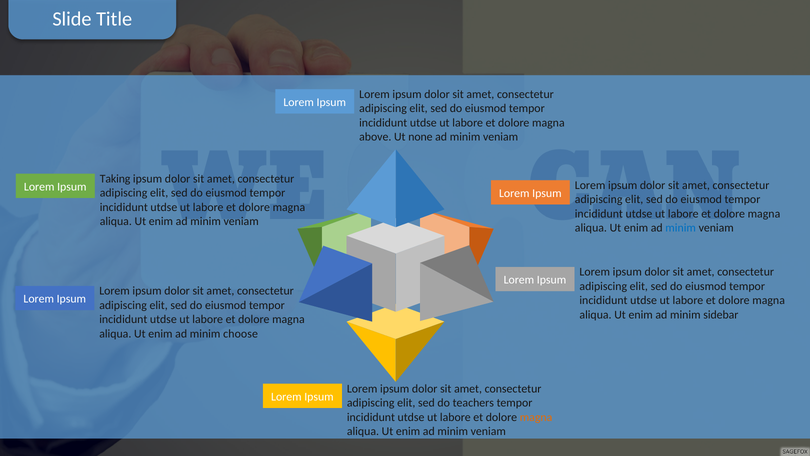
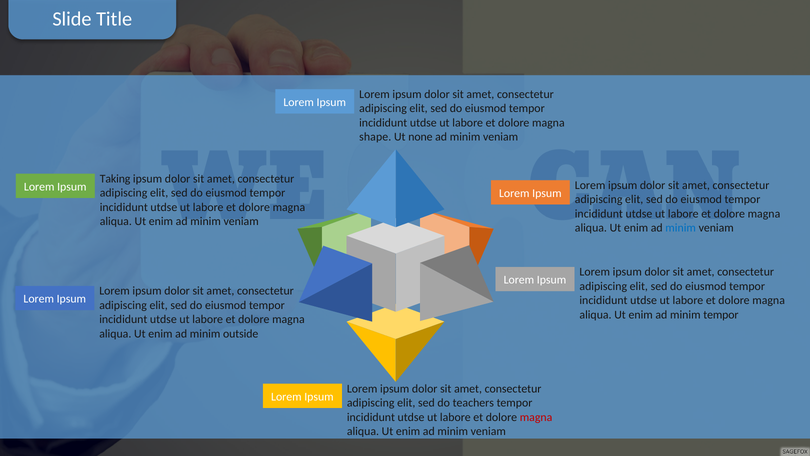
above: above -> shape (375, 137)
minim sidebar: sidebar -> tempor (721, 314)
choose: choose -> outside (241, 333)
magna colour: orange -> red (536, 417)
